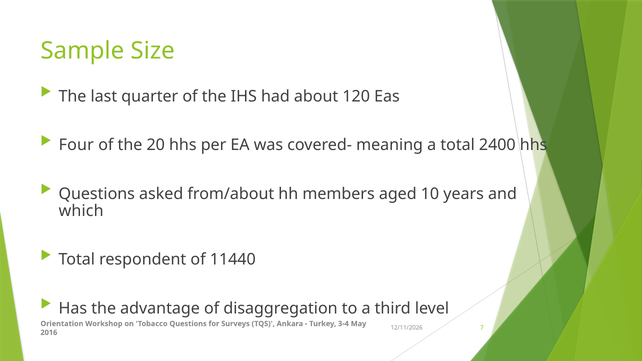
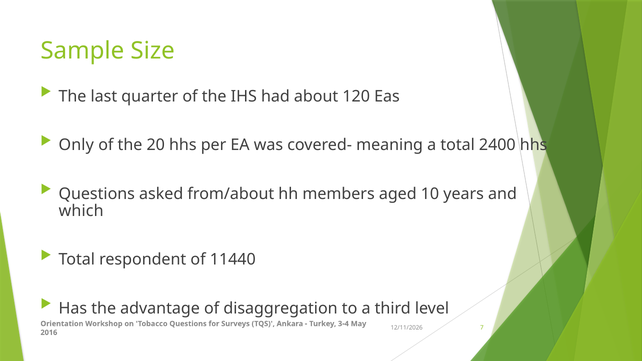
Four: Four -> Only (76, 145)
